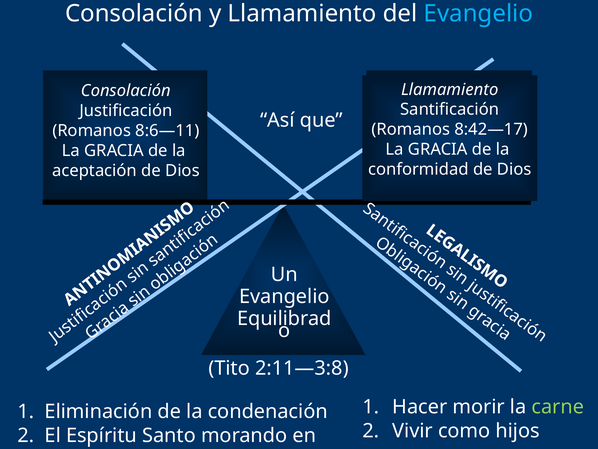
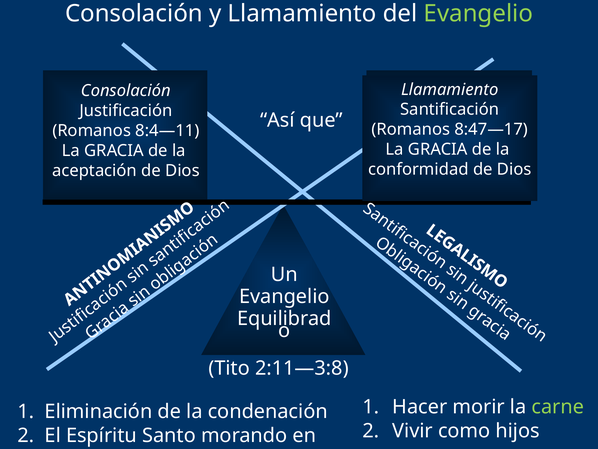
Evangelio colour: light blue -> light green (478, 13)
8:42—17: 8:42—17 -> 8:47—17 (491, 129)
8:6—11: 8:6—11 -> 8:4—11 (167, 130)
